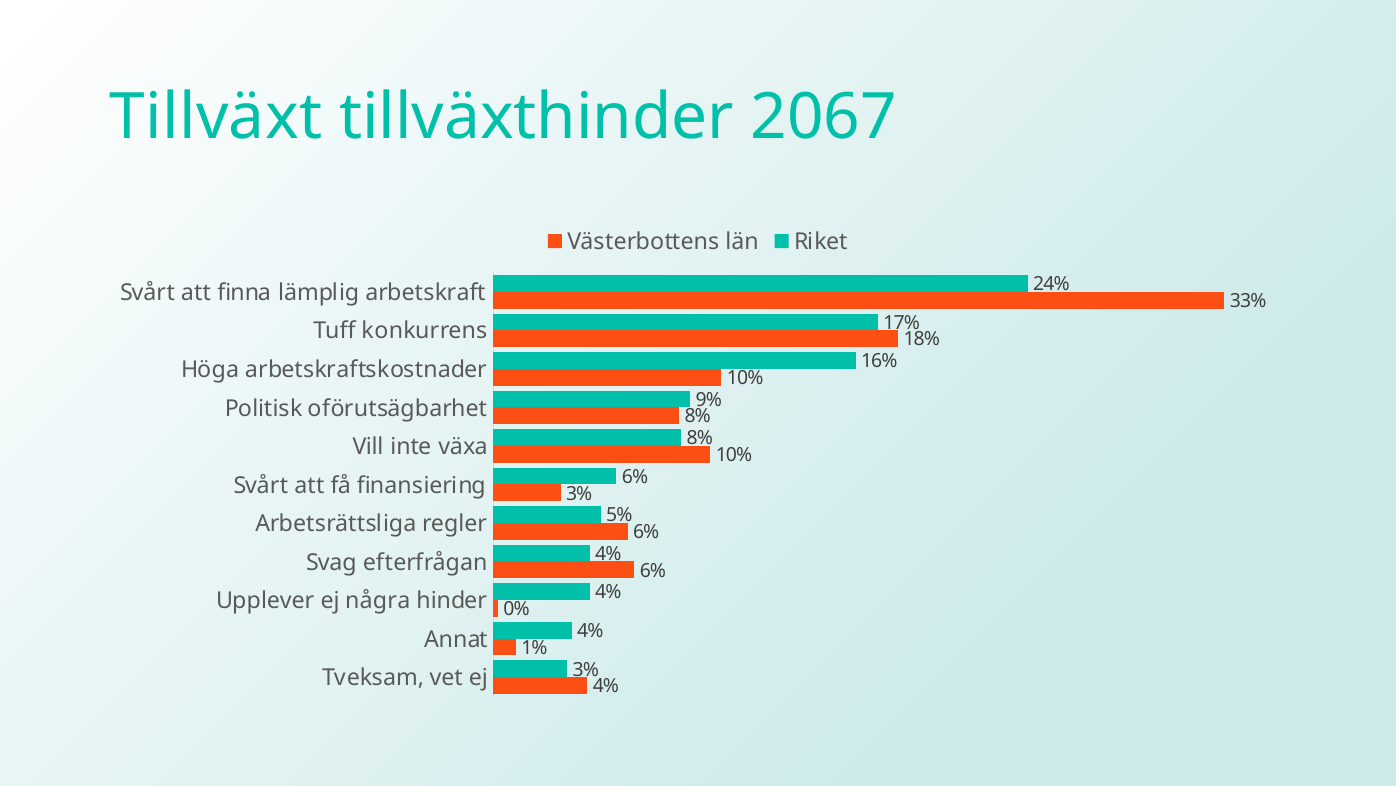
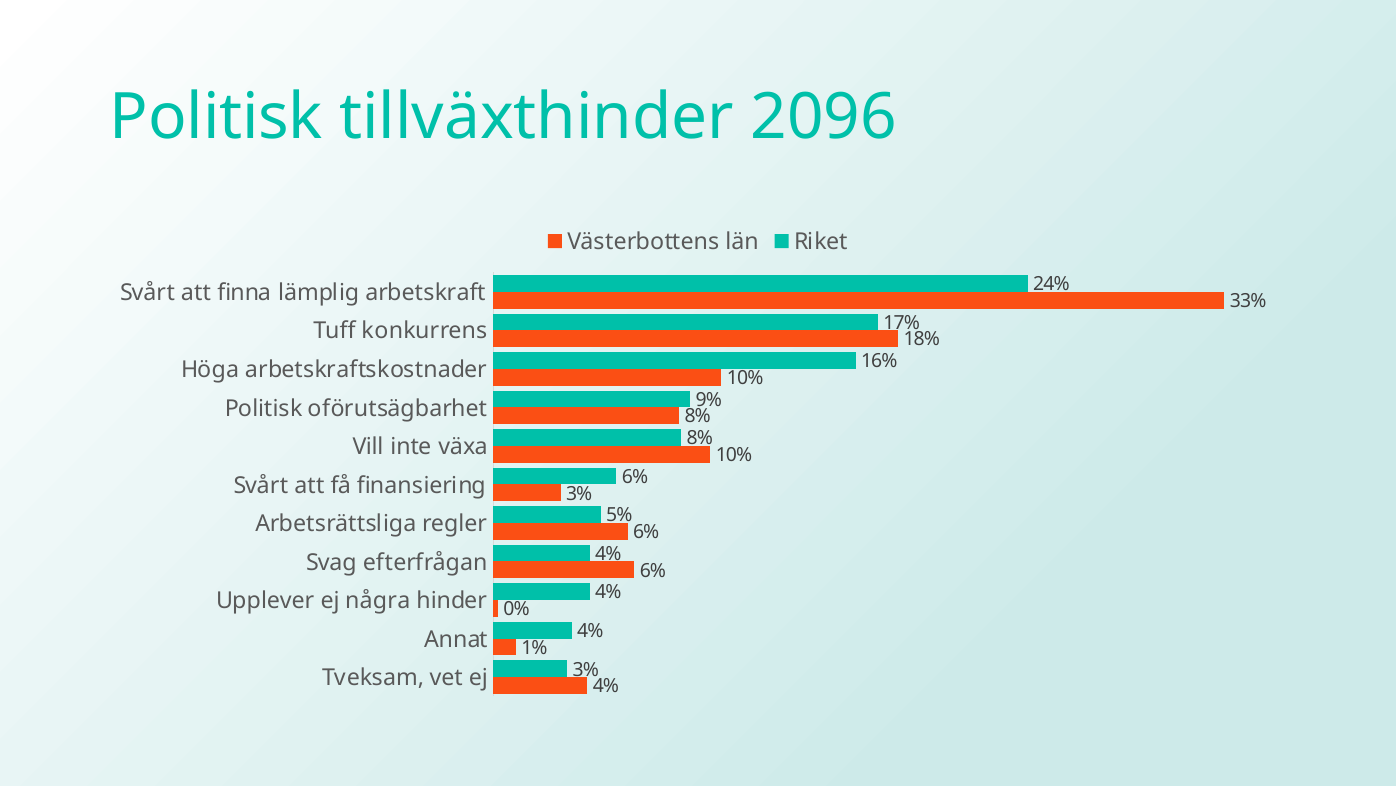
Tillväxt: Tillväxt -> Politisk (216, 117)
2067: 2067 -> 2096 (824, 117)
